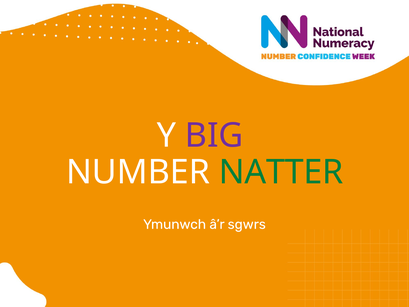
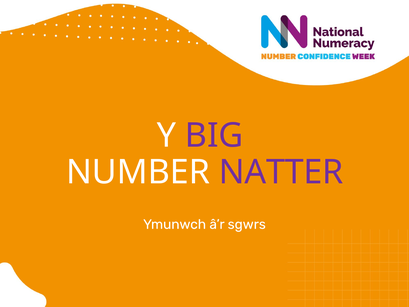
NATTER colour: green -> purple (281, 172)
